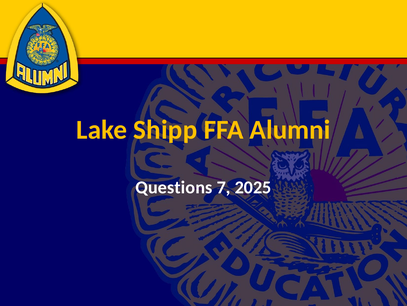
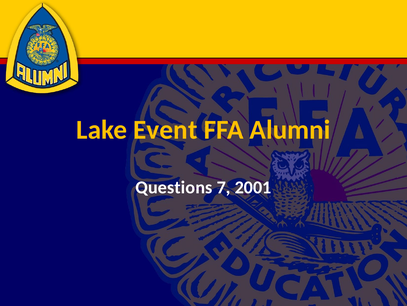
Shipp: Shipp -> Event (165, 129)
2025: 2025 -> 2001 (253, 187)
